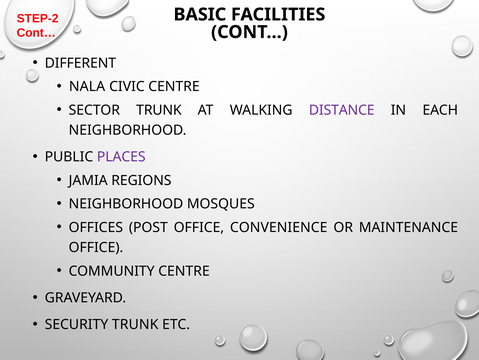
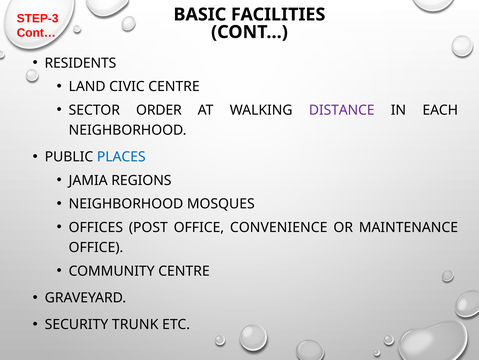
STEP-2: STEP-2 -> STEP-3 (38, 18)
DIFFERENT: DIFFERENT -> RESIDENTS (80, 63)
NALA: NALA -> LAND (87, 86)
SECTOR TRUNK: TRUNK -> ORDER (159, 110)
PLACES colour: purple -> blue (121, 157)
